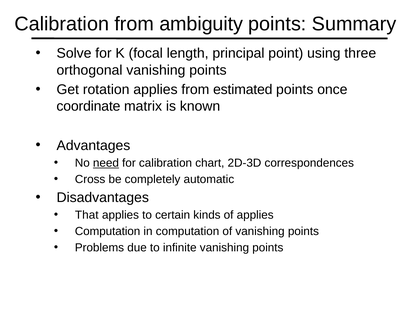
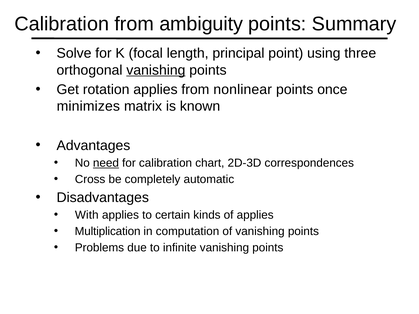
vanishing underline: none -> present (156, 70)
estimated: estimated -> nonlinear (243, 90)
coordinate: coordinate -> minimizes (88, 106)
That: That -> With (87, 215)
Computation: Computation -> Multiplication (108, 231)
